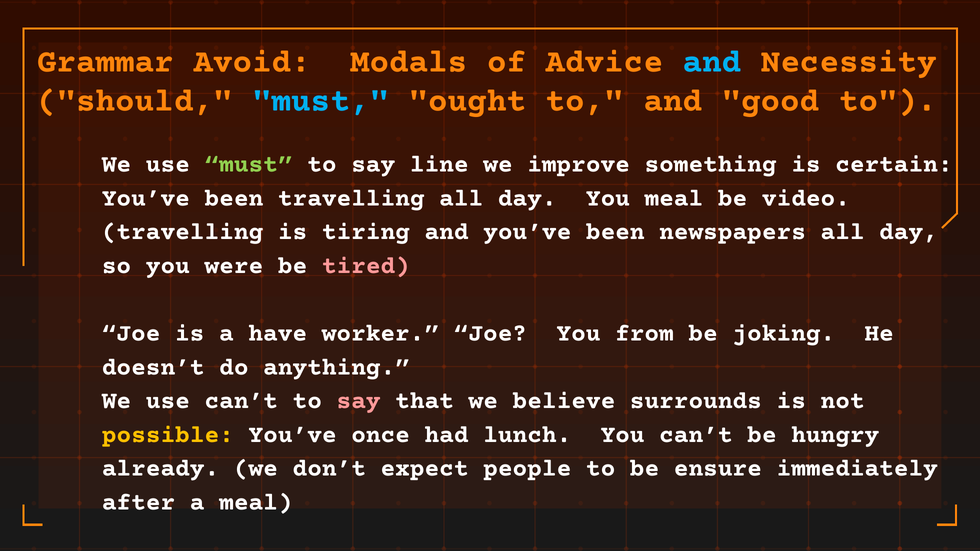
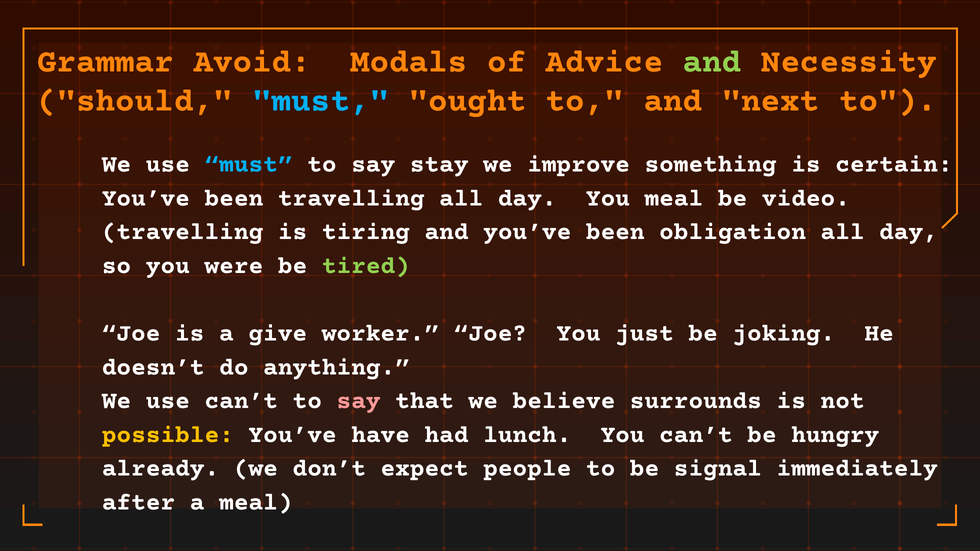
and colour: light blue -> light green (712, 61)
good: good -> next (771, 100)
must colour: light green -> light blue (249, 164)
line: line -> stay (439, 164)
newspapers: newspapers -> obligation (733, 231)
tired colour: pink -> light green (366, 265)
have: have -> give (278, 333)
from: from -> just (644, 333)
once: once -> have (381, 434)
ensure: ensure -> signal (718, 468)
